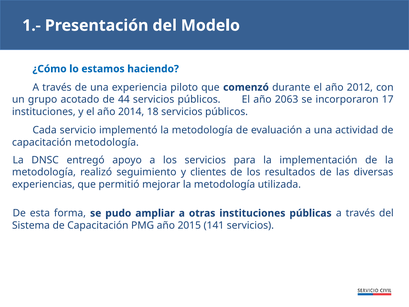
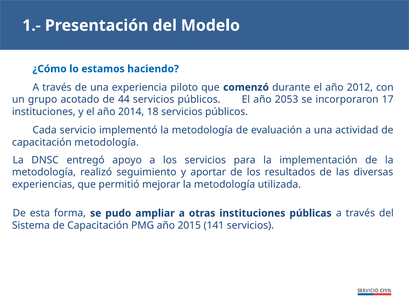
2063: 2063 -> 2053 (287, 100)
clientes: clientes -> aportar (208, 172)
